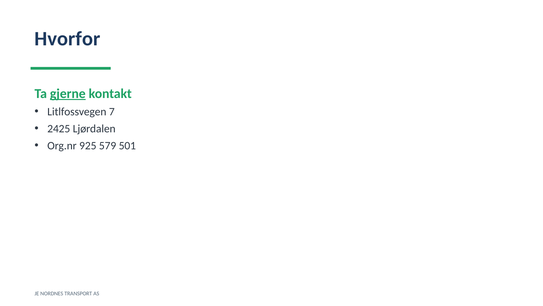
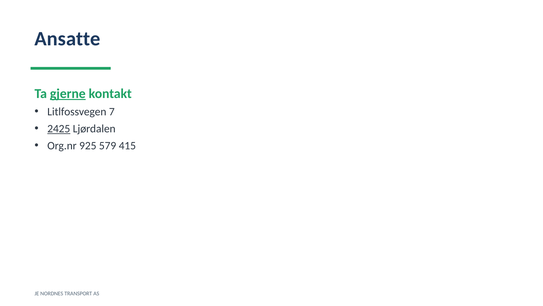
Hvorfor: Hvorfor -> Ansatte (68, 39)
2425 underline: none -> present (59, 129)
501: 501 -> 415 (127, 146)
